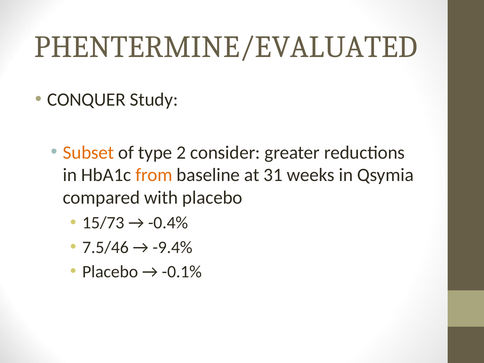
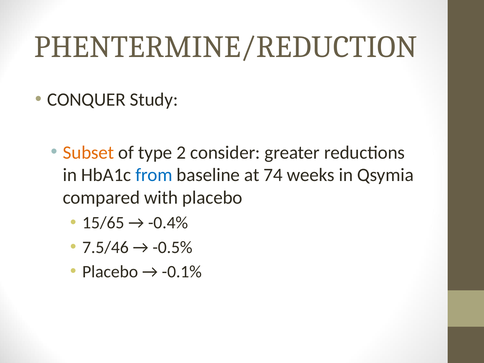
PHENTERMINE/EVALUATED: PHENTERMINE/EVALUATED -> PHENTERMINE/REDUCTION (226, 47)
from colour: orange -> blue (154, 175)
31: 31 -> 74 (273, 175)
15/73: 15/73 -> 15/65 (103, 223)
-9.4%: -9.4% -> -0.5% (172, 247)
